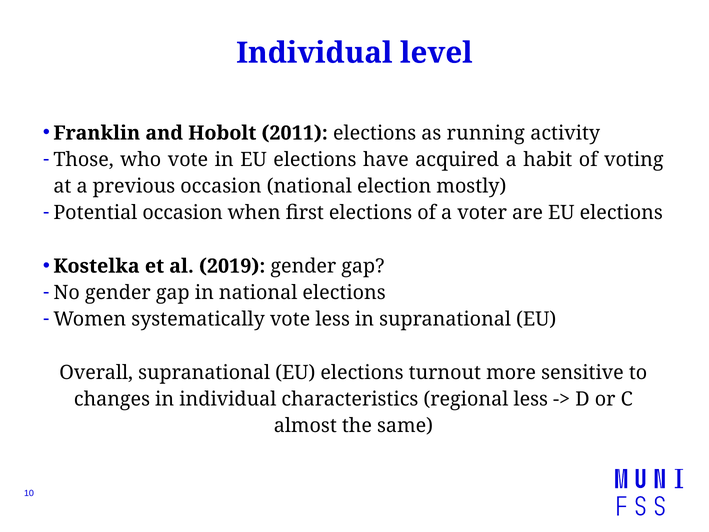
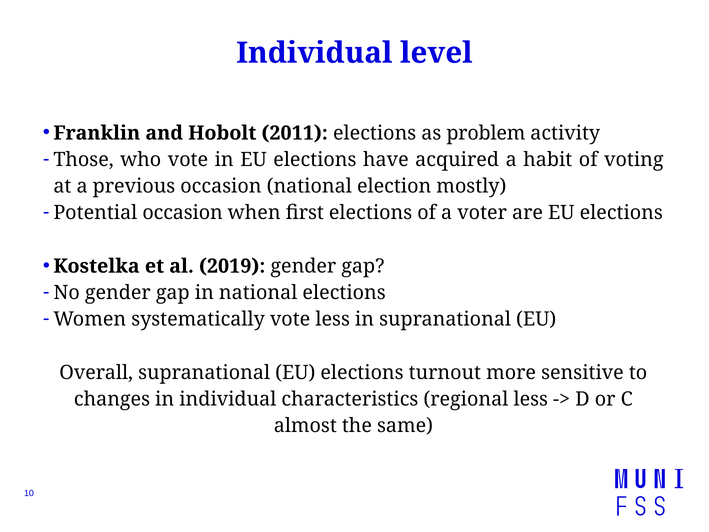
running: running -> problem (486, 133)
